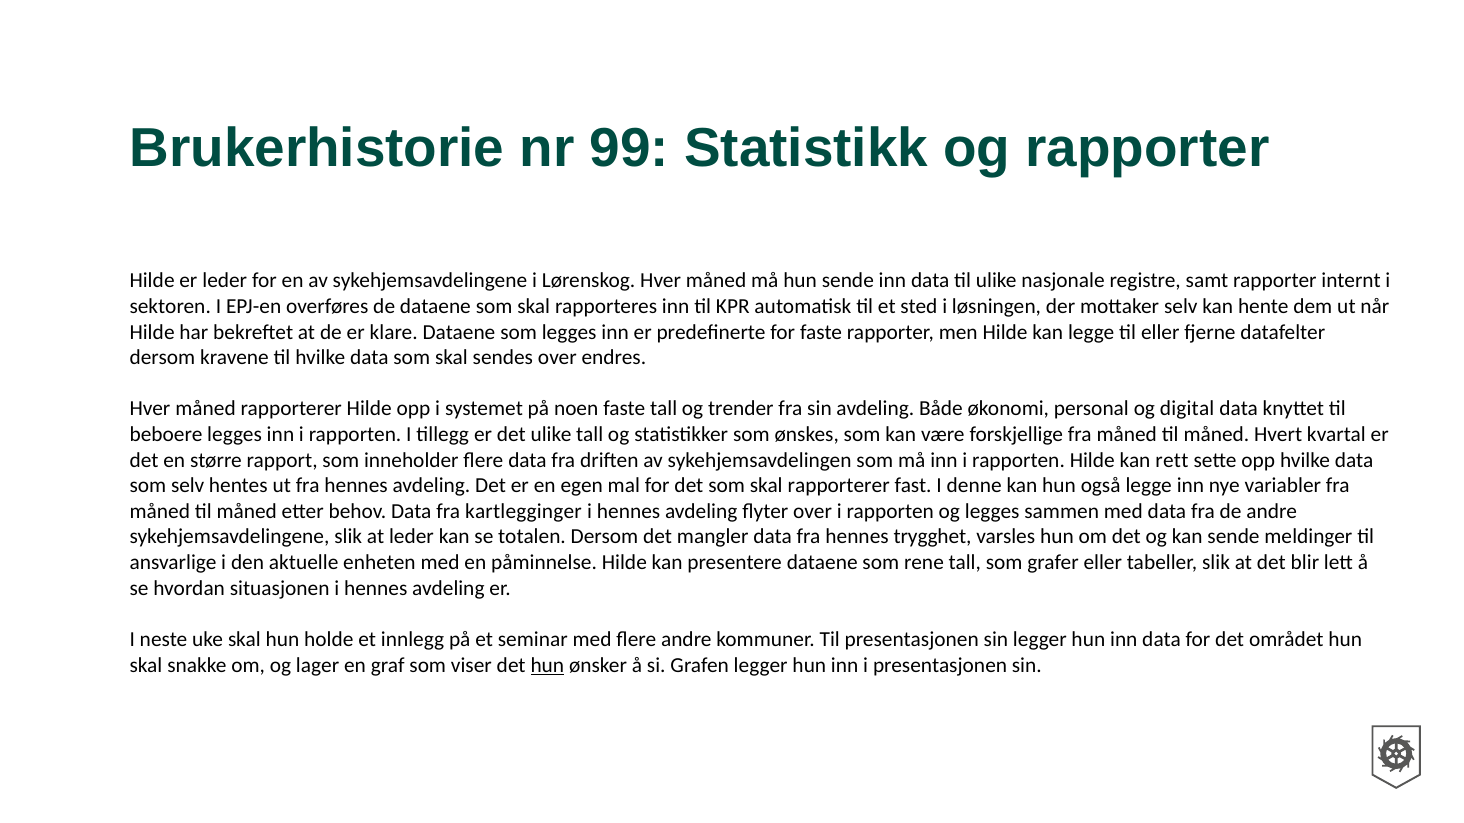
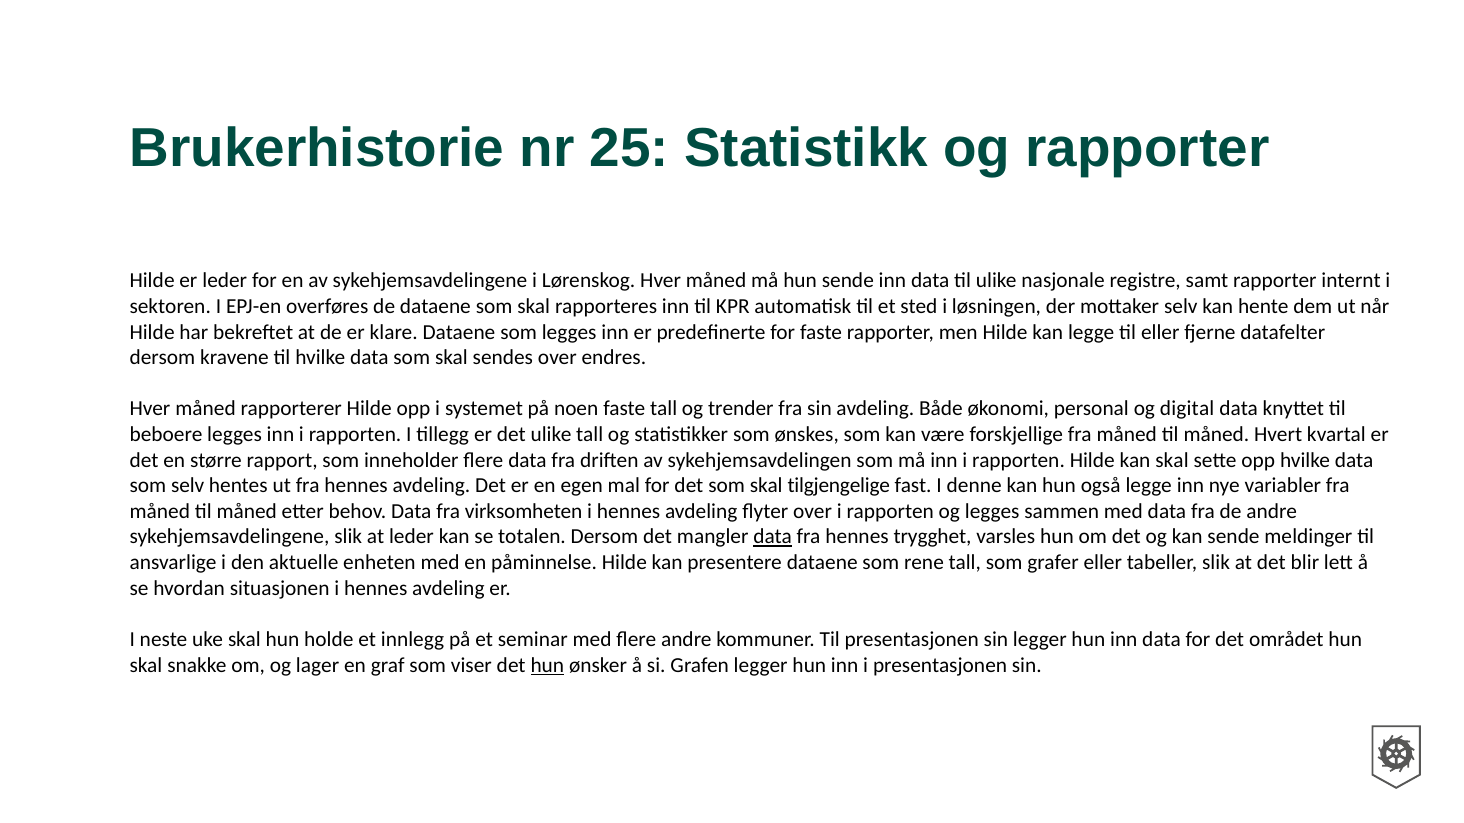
99: 99 -> 25 (629, 149)
kan rett: rett -> skal (1172, 460)
skal rapporterer: rapporterer -> tilgjengelige (839, 486)
kartlegginger: kartlegginger -> virksomheten (524, 512)
data underline: none -> present (773, 537)
